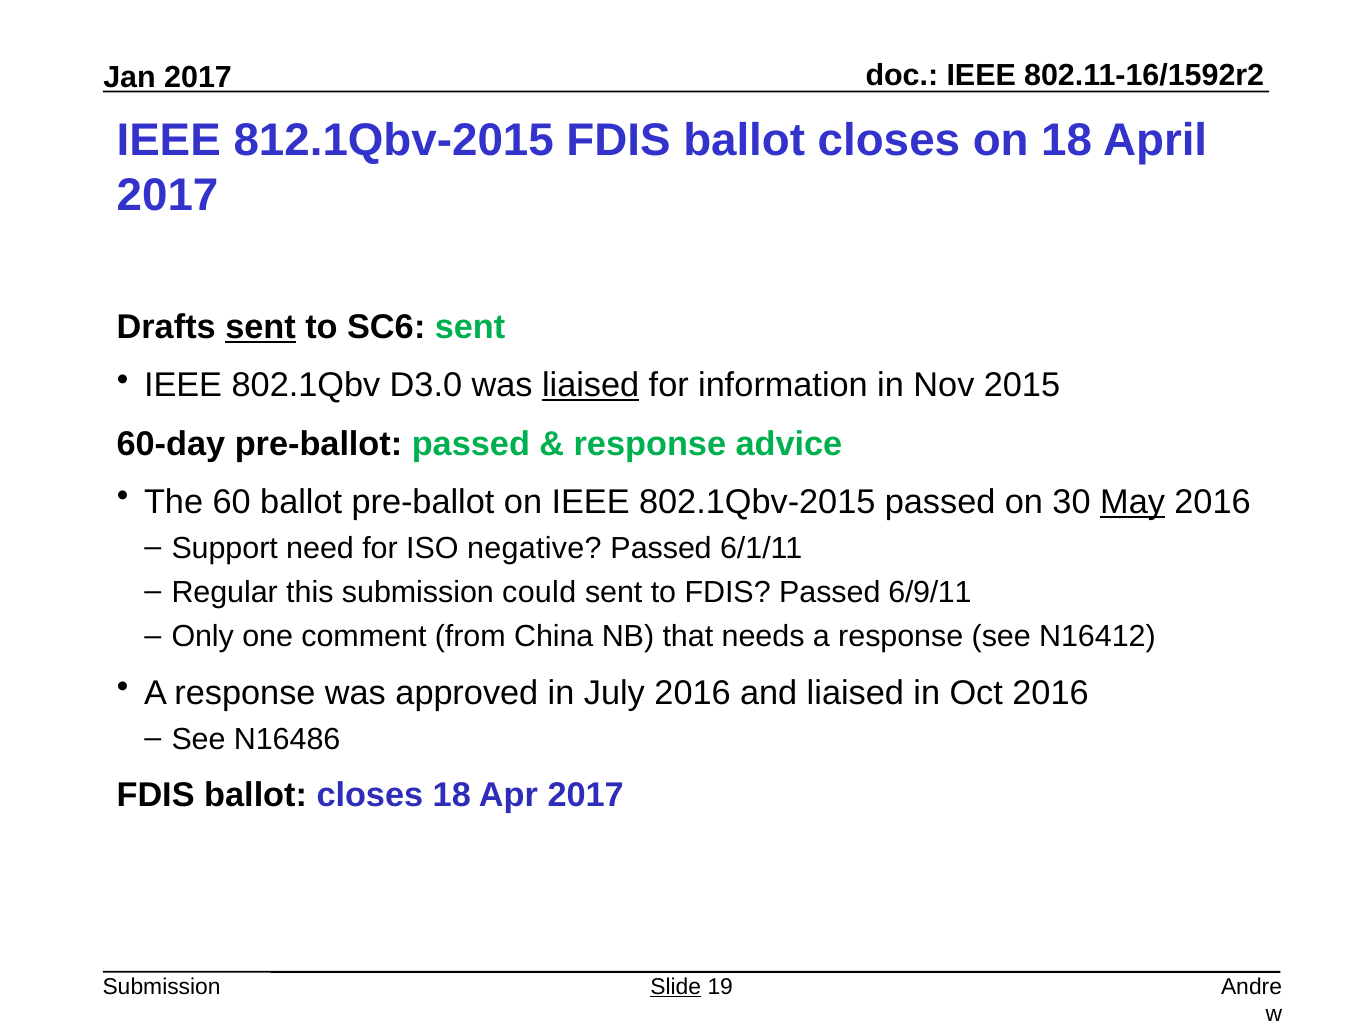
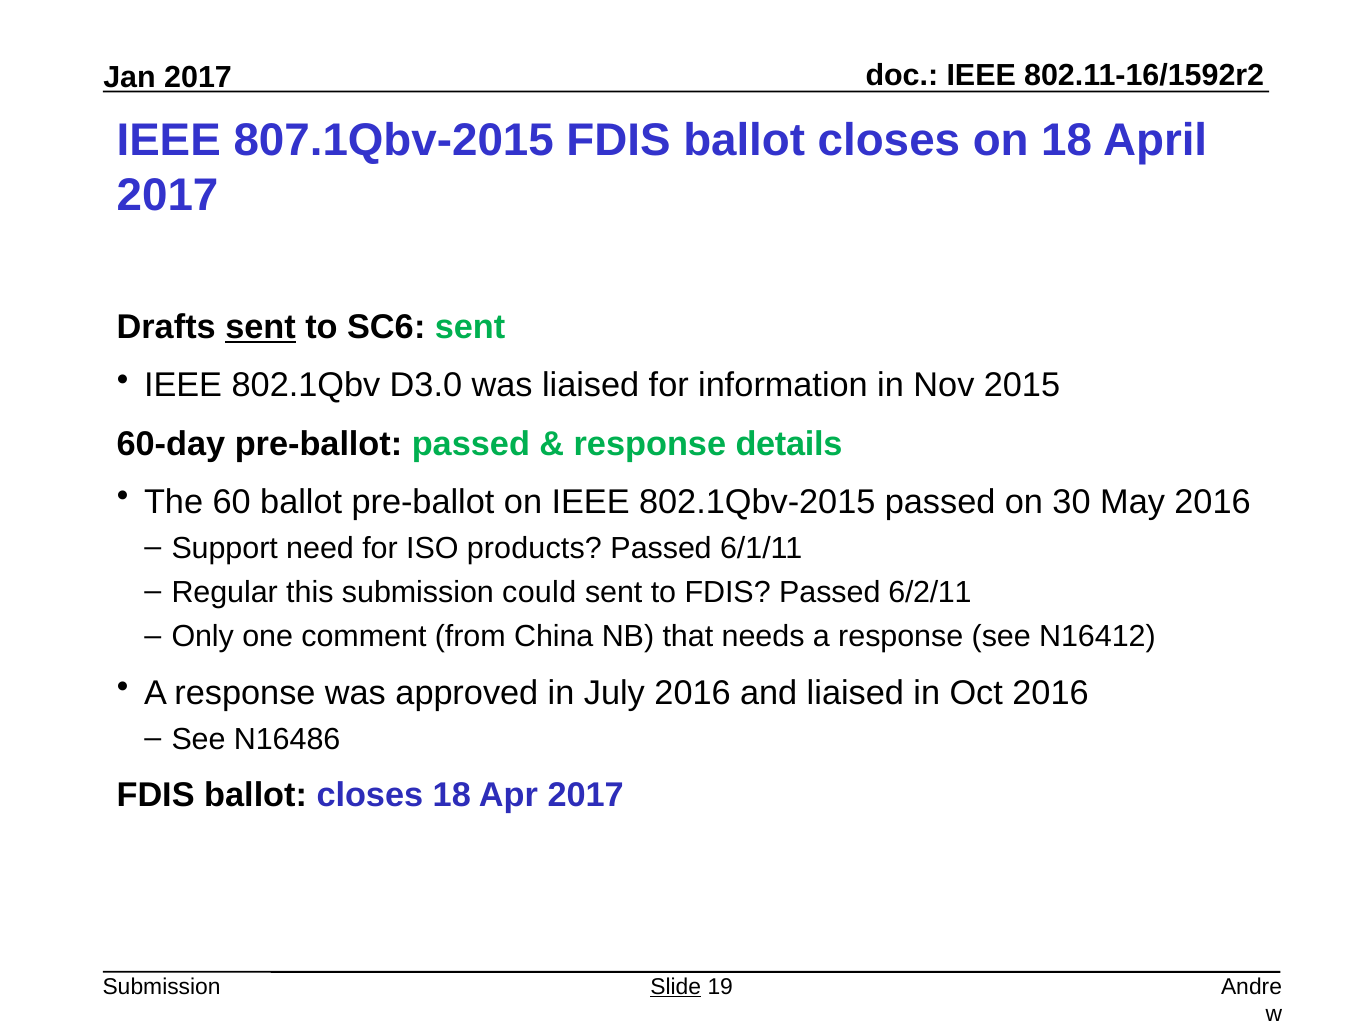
812.1Qbv-2015: 812.1Qbv-2015 -> 807.1Qbv-2015 (394, 140)
liaised underline: present -> none (591, 385)
advice: advice -> details (789, 444)
May underline: present -> none (1133, 502)
negative: negative -> products (534, 548)
6/9/11: 6/9/11 -> 6/2/11 (930, 593)
